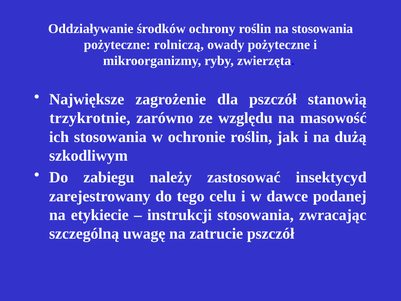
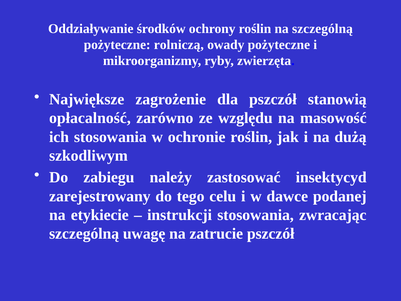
na stosowania: stosowania -> szczególną (322, 29)
trzykrotnie: trzykrotnie -> opłacalność (90, 118)
